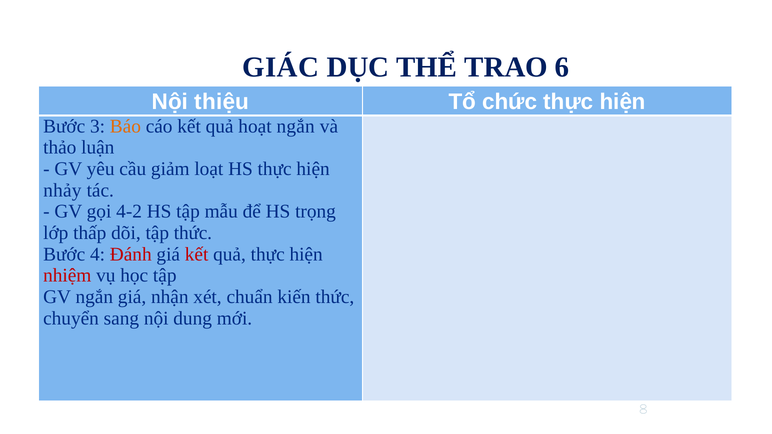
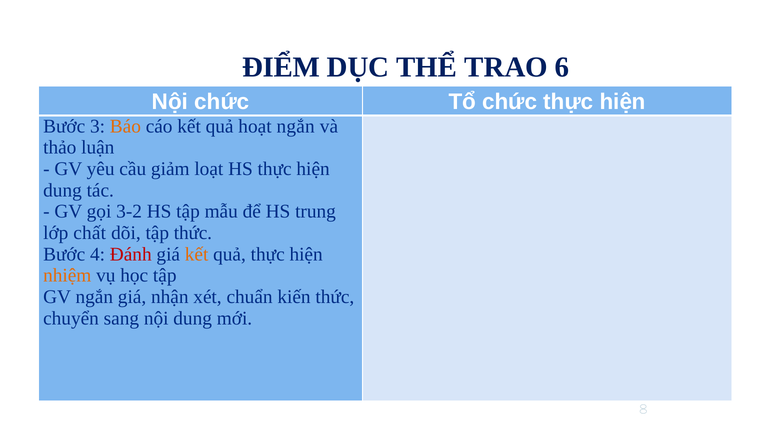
GIÁC: GIÁC -> ĐIỂM (281, 67)
Nội thiệu: thiệu -> chức (222, 102)
nhảy: nhảy -> dung (63, 190)
4-2: 4-2 -> 3-2 (129, 212)
trọng: trọng -> trung (316, 212)
thấp: thấp -> chất (90, 233)
kết colour: red -> orange (197, 254)
nhiệm colour: red -> orange (67, 276)
